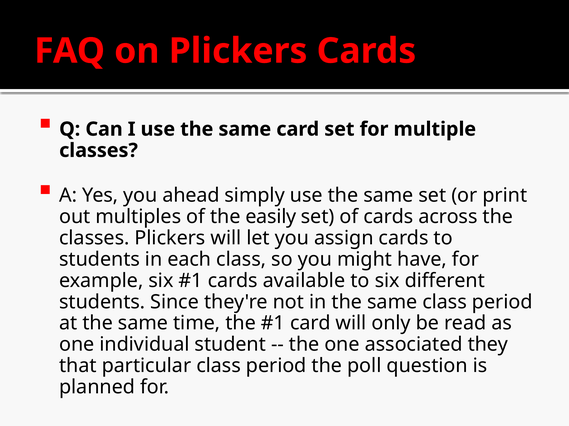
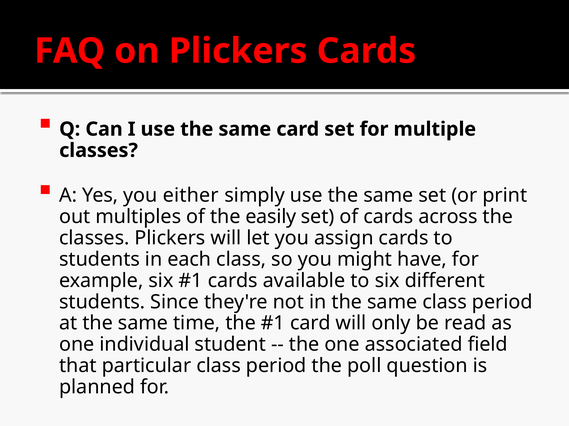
ahead: ahead -> either (191, 196)
they: they -> field (488, 345)
